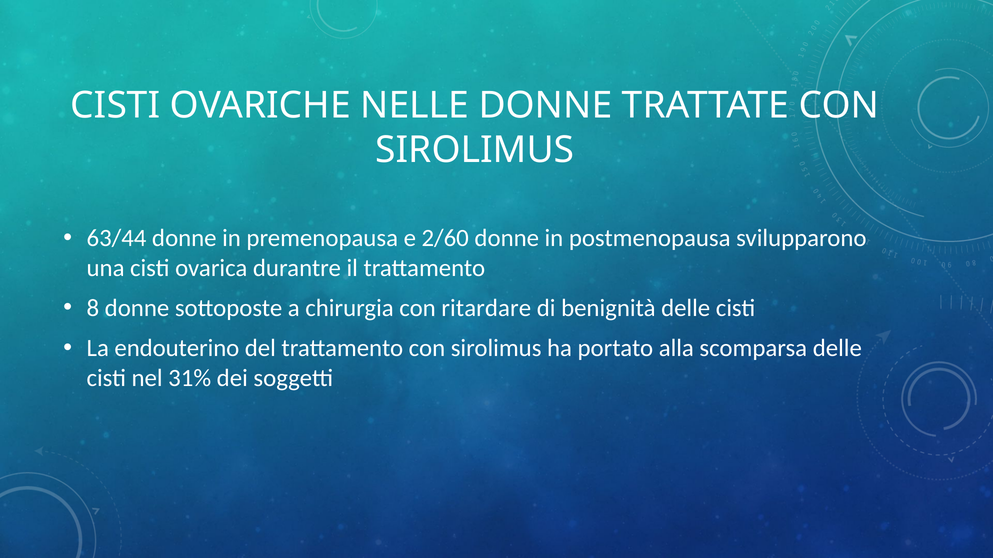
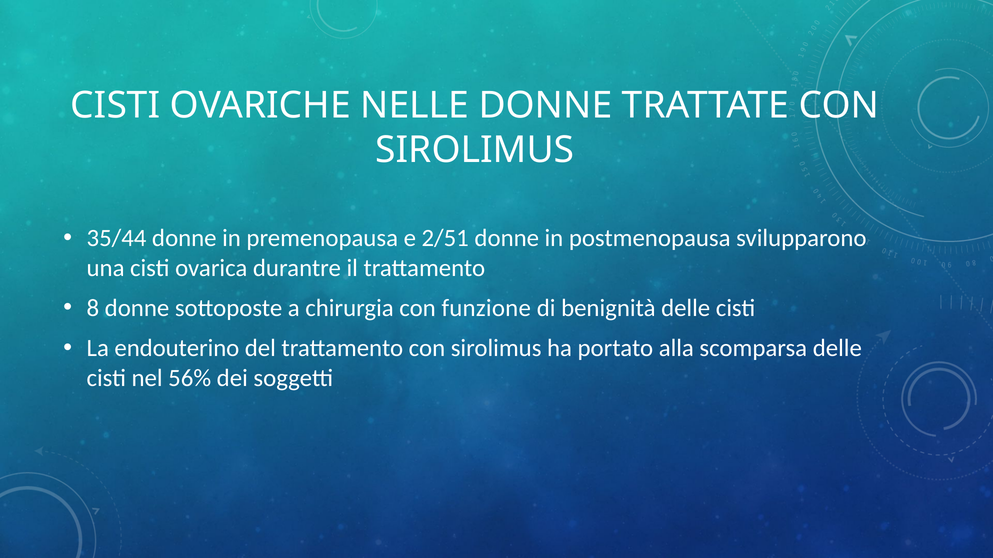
63/44: 63/44 -> 35/44 (117, 239)
2/60: 2/60 -> 2/51 (445, 239)
ritardare: ritardare -> funzione (486, 308)
31%: 31% -> 56% (190, 378)
